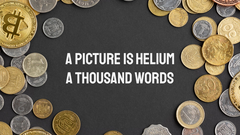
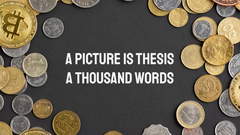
helium: helium -> thesis (155, 59)
